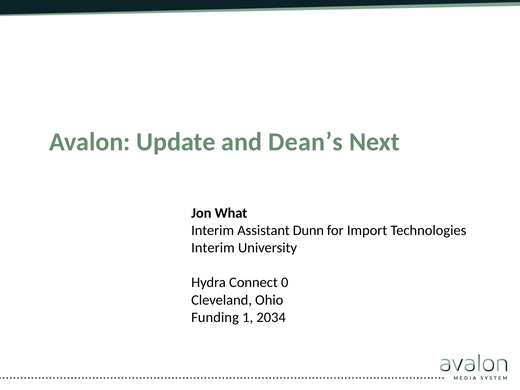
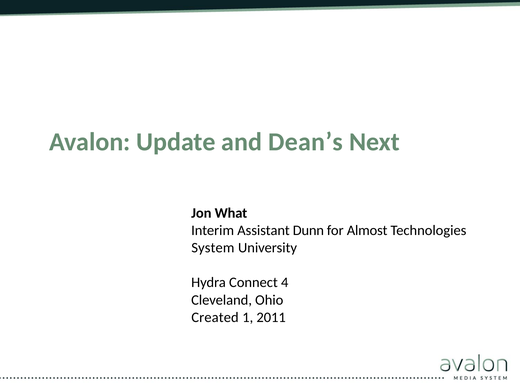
Import: Import -> Almost (367, 230)
Interim: Interim -> System (213, 248)
0: 0 -> 4 (285, 283)
Funding: Funding -> Created (215, 317)
2034: 2034 -> 2011 (271, 317)
